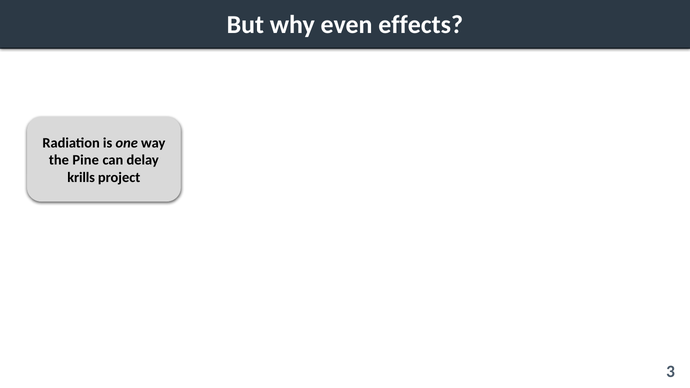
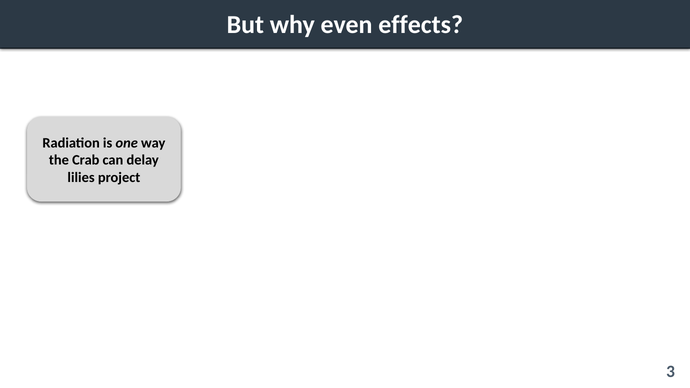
Pine: Pine -> Crab (86, 160)
krills: krills -> lilies (81, 177)
